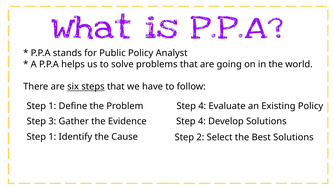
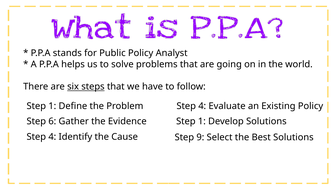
4: 4 -> 1 (202, 121)
3: 3 -> 6 (52, 121)
1: 1 -> 4 (52, 137)
2: 2 -> 9 (200, 137)
